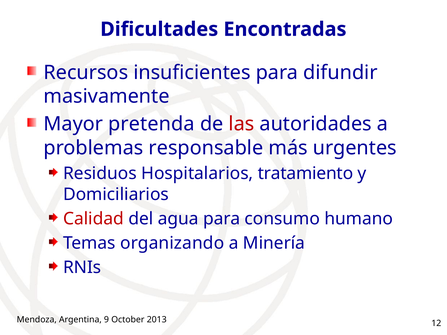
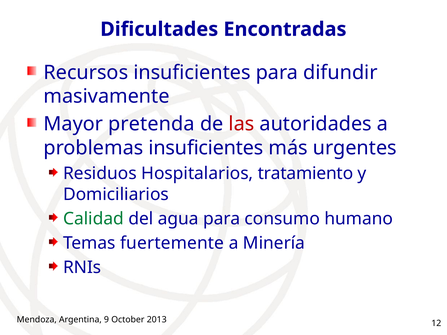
problemas responsable: responsable -> insuficientes (206, 148)
Calidad colour: red -> green (94, 219)
organizando: organizando -> fuertemente (172, 243)
